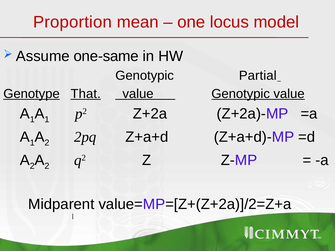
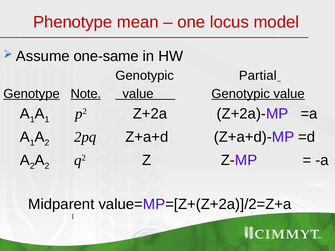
Proportion: Proportion -> Phenotype (73, 22)
That: That -> Note (86, 94)
